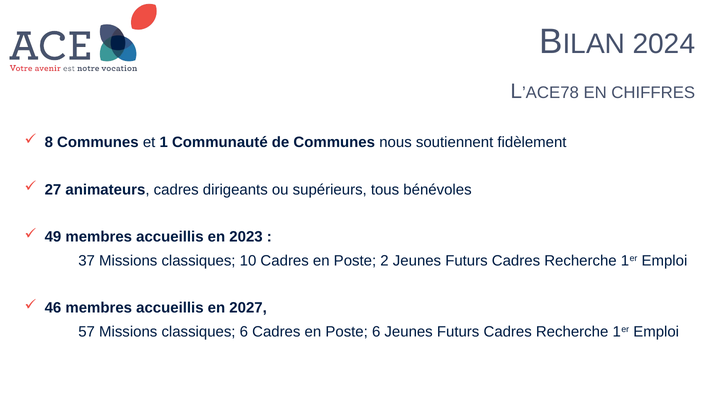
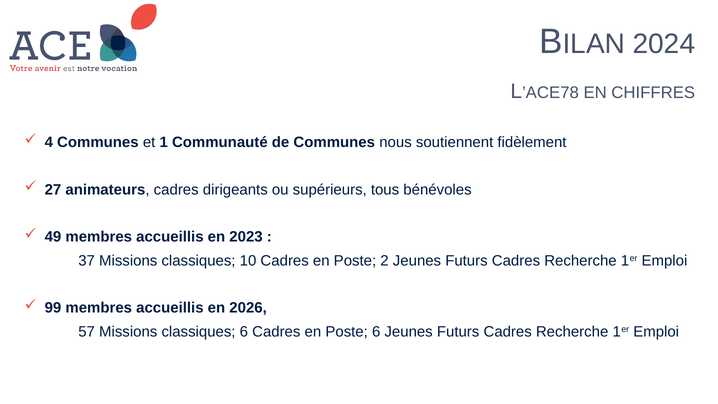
8: 8 -> 4 (49, 142)
46: 46 -> 99 (53, 308)
2027: 2027 -> 2026 (248, 308)
